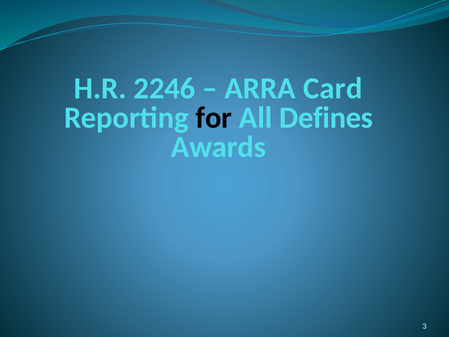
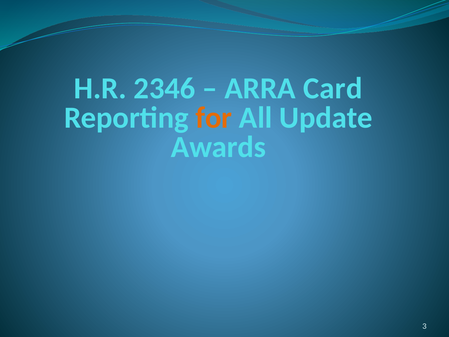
2246: 2246 -> 2346 (165, 88)
for colour: black -> orange (214, 118)
Defines: Defines -> Update (326, 118)
